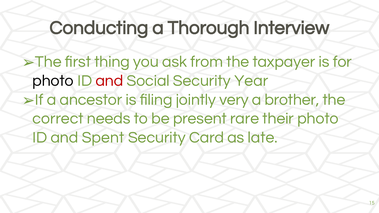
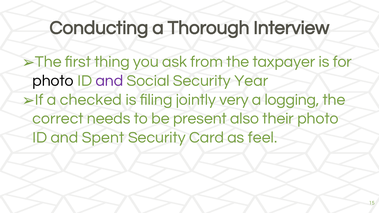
and colour: red -> purple (109, 81)
ancestor: ancestor -> checked (91, 100)
brother: brother -> logging (292, 100)
rare: rare -> also (245, 119)
late: late -> feel (263, 138)
